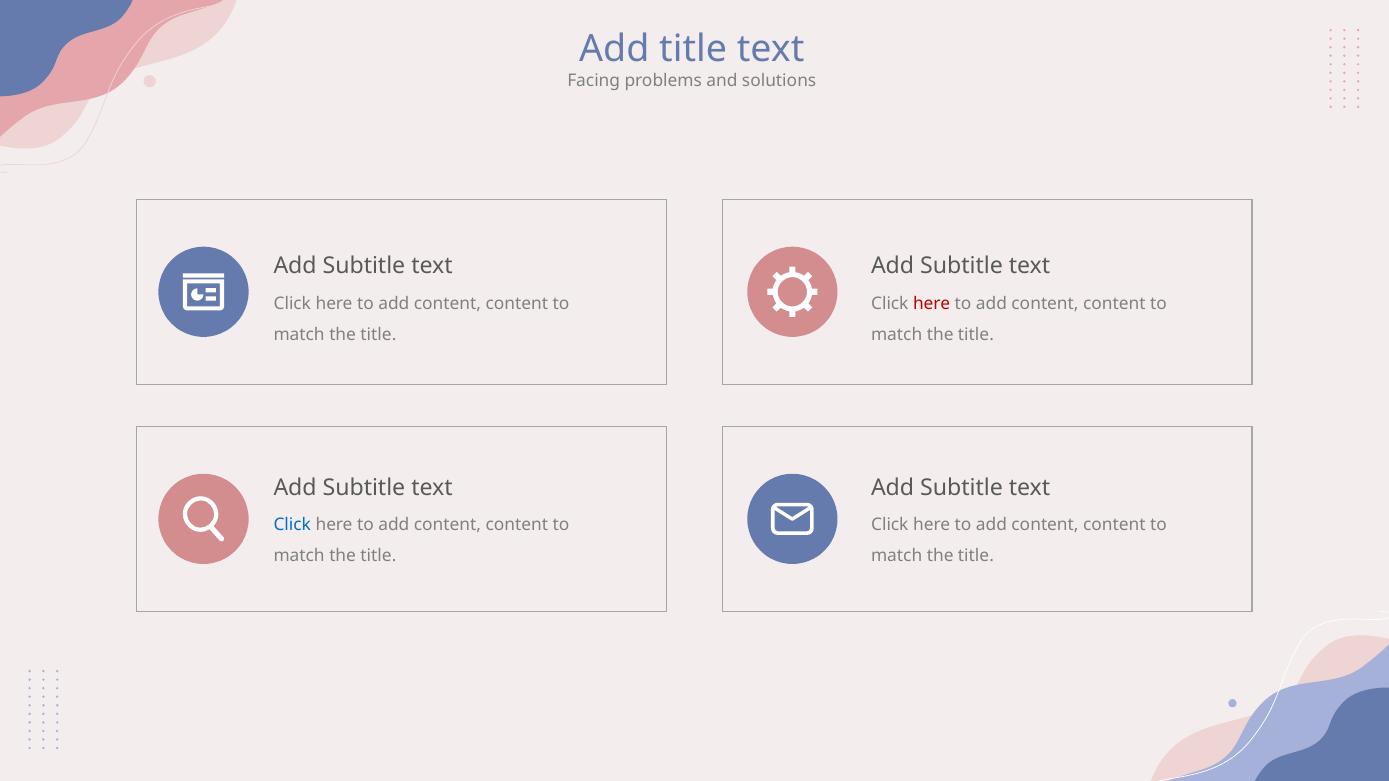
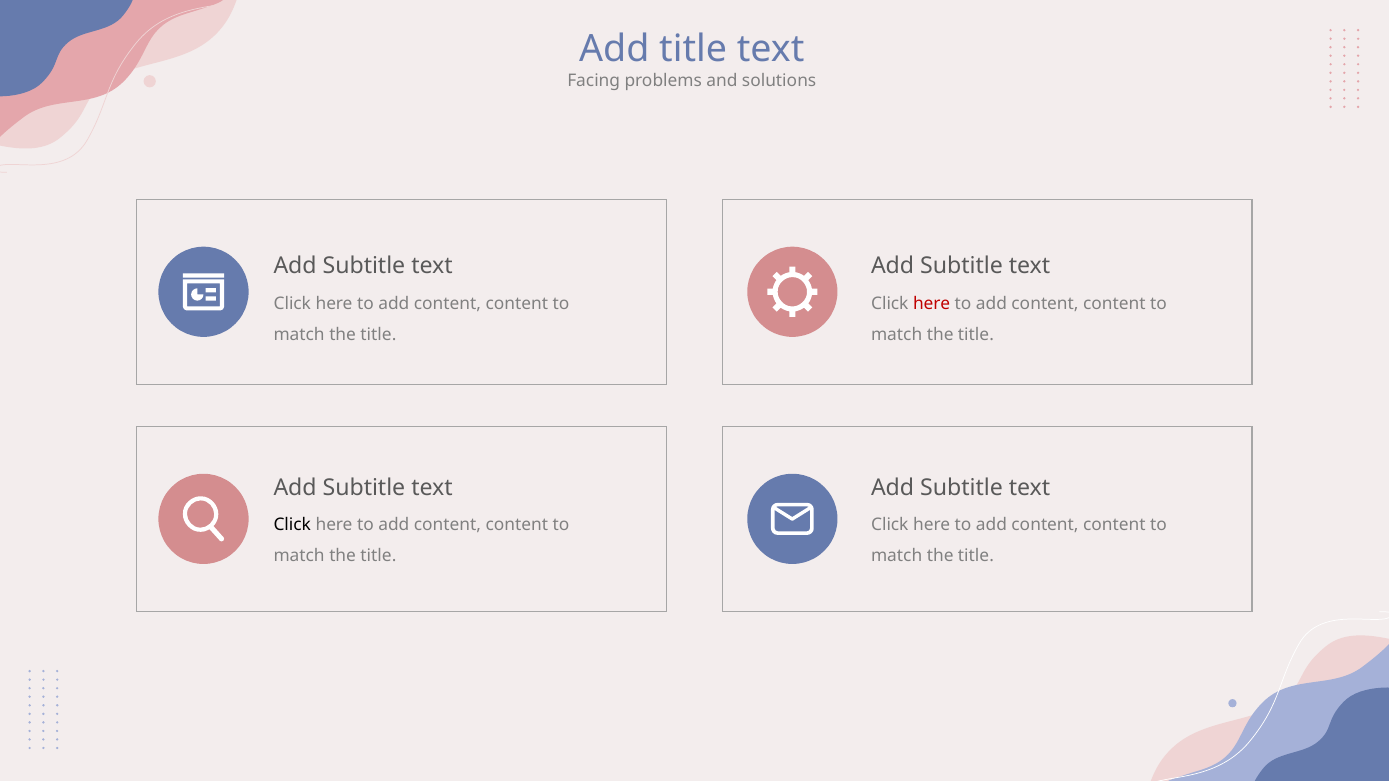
Click colour: blue -> black (292, 525)
